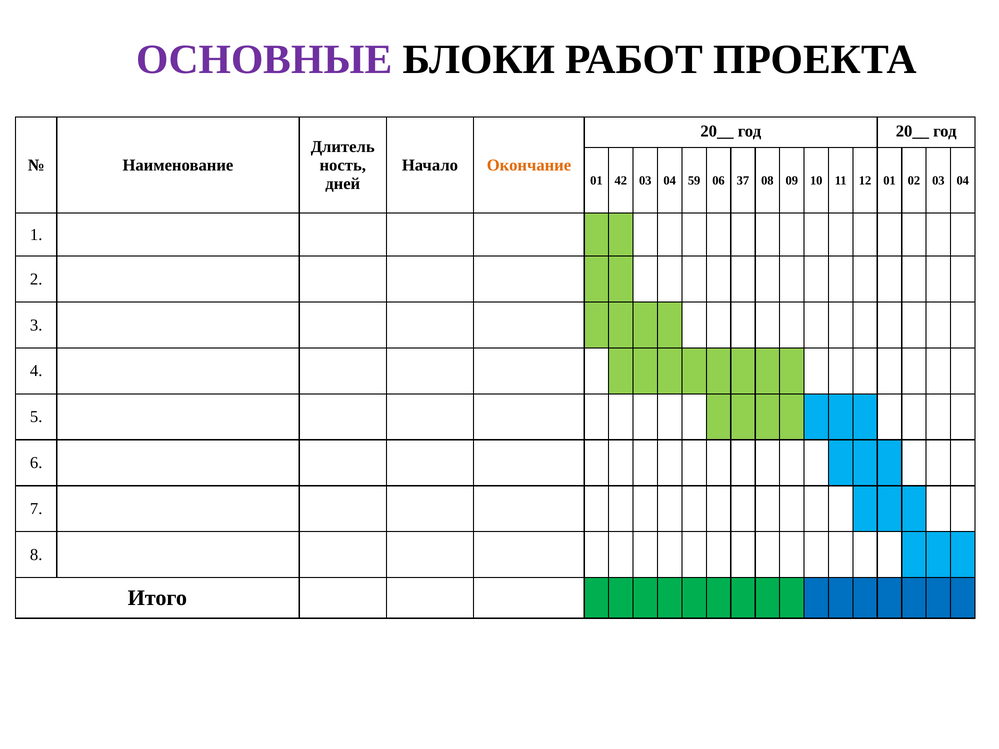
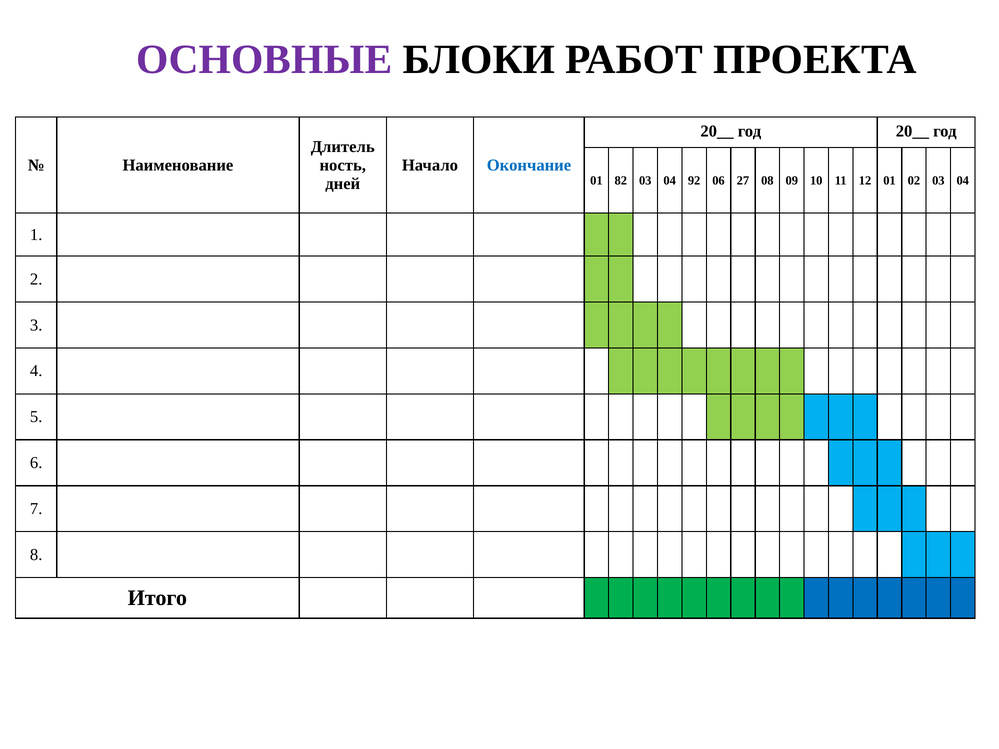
Окончание colour: orange -> blue (529, 165)
42: 42 -> 82 (621, 180)
59: 59 -> 92 (694, 180)
37: 37 -> 27 (743, 180)
